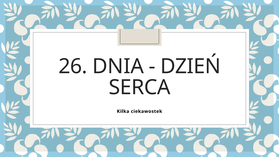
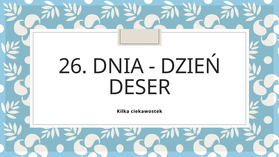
SERCA: SERCA -> DESER (140, 87)
